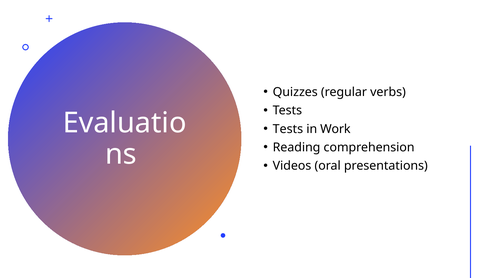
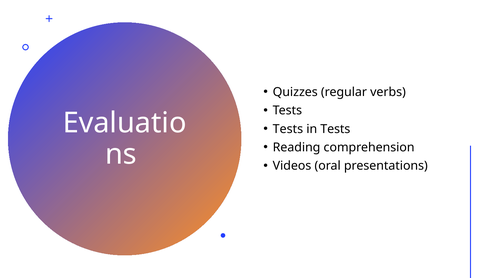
in Work: Work -> Tests (335, 129)
